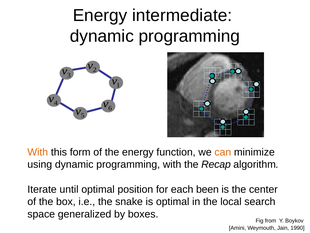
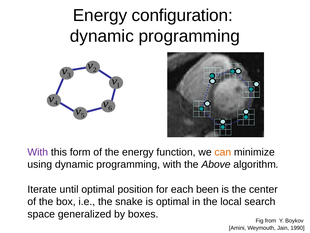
intermediate: intermediate -> configuration (182, 15)
With colour: orange -> purple (38, 152)
Recap: Recap -> Above (216, 164)
